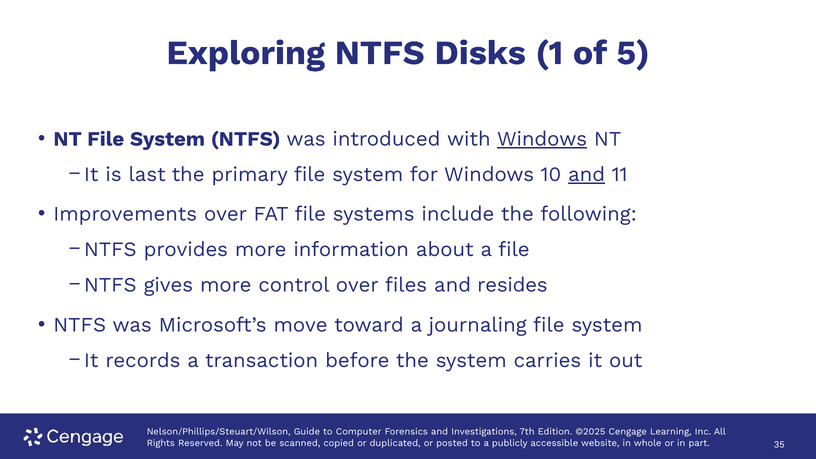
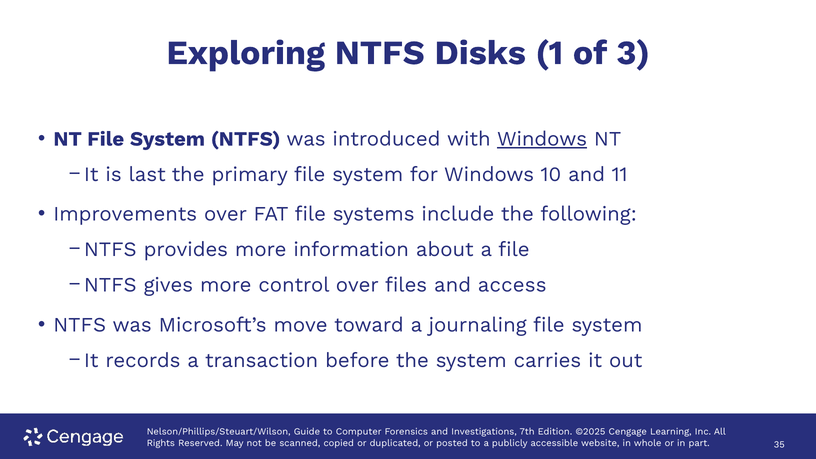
5: 5 -> 3 (633, 53)
and underline: present -> none (587, 174)
resides: resides -> access (512, 285)
